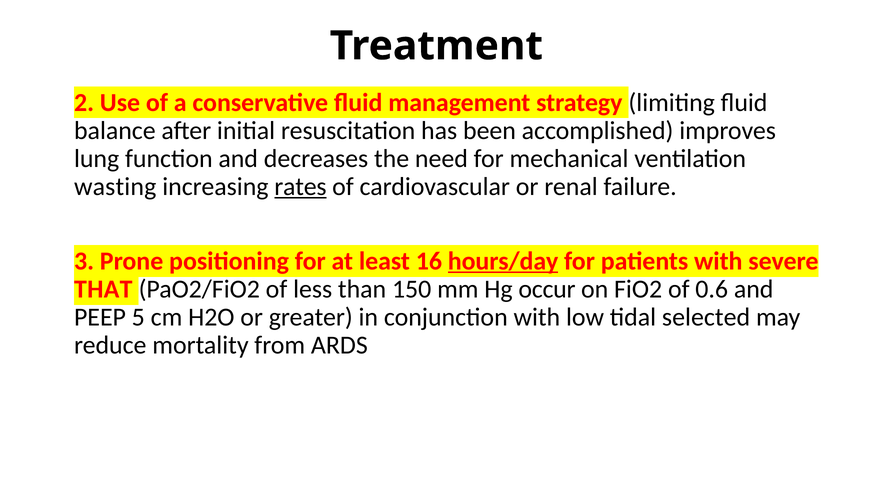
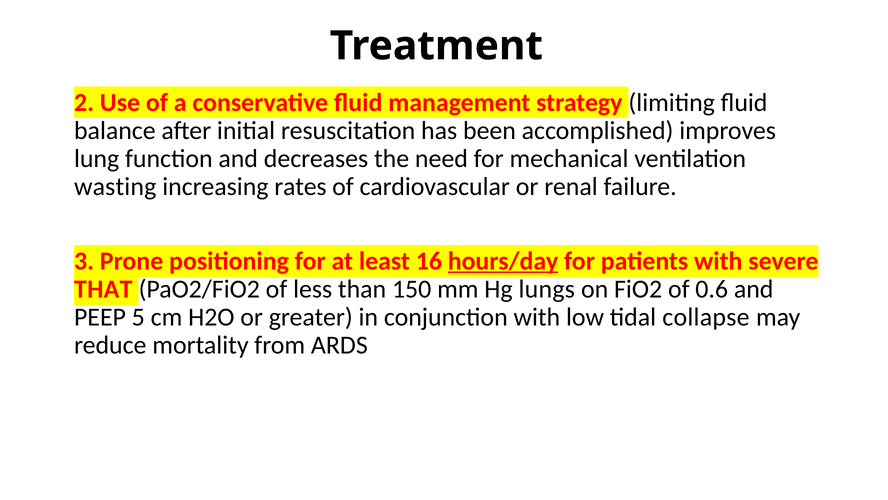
rates underline: present -> none (300, 187)
occur: occur -> lungs (547, 289)
selected: selected -> collapse (706, 317)
